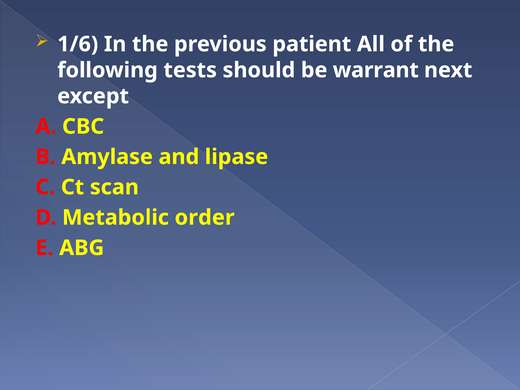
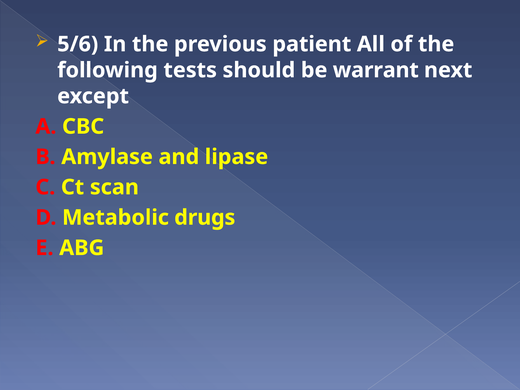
1/6: 1/6 -> 5/6 (78, 44)
order: order -> drugs (205, 218)
